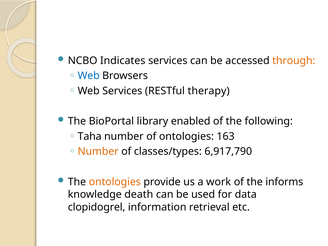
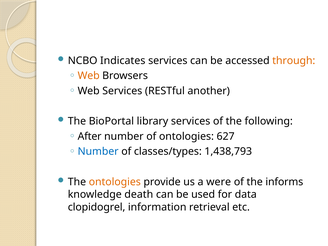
Web colour: blue -> orange (89, 76)
therapy: therapy -> another (209, 91)
library enabled: enabled -> services (191, 121)
Taha: Taha -> After (90, 136)
163: 163 -> 627 (226, 136)
Number colour: orange -> blue (98, 151)
6,917,790: 6,917,790 -> 1,438,793 (228, 151)
work: work -> were (219, 182)
